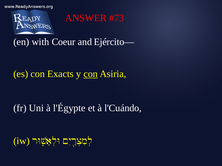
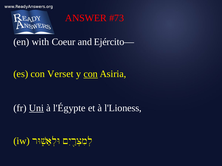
Exacts: Exacts -> Verset (60, 74)
Uni underline: none -> present (36, 108)
l'Cuándo: l'Cuándo -> l'Lioness (123, 108)
